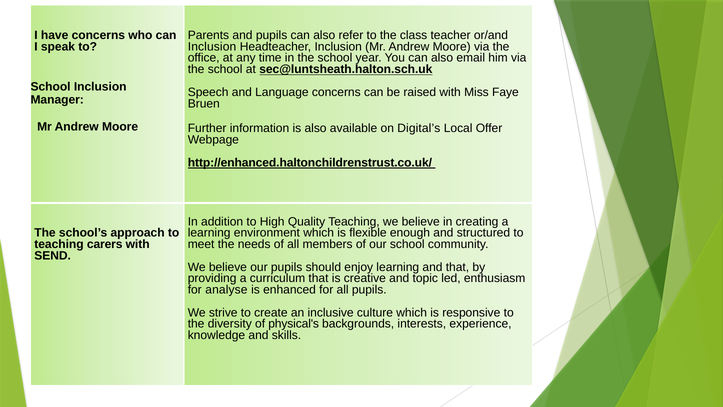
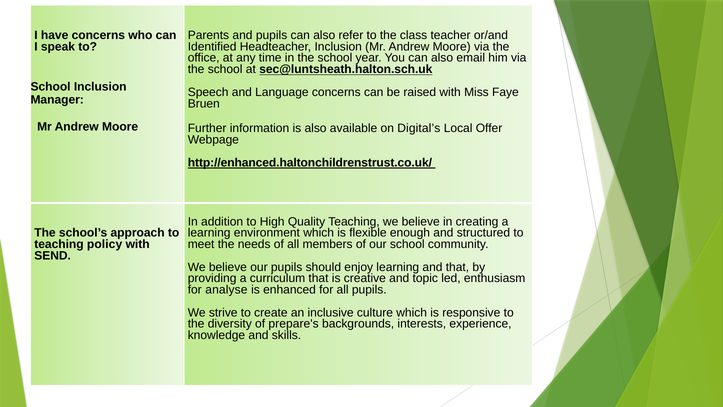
Inclusion: Inclusion -> Identified (212, 47)
carers: carers -> policy (105, 244)
physical's: physical's -> prepare's (294, 324)
